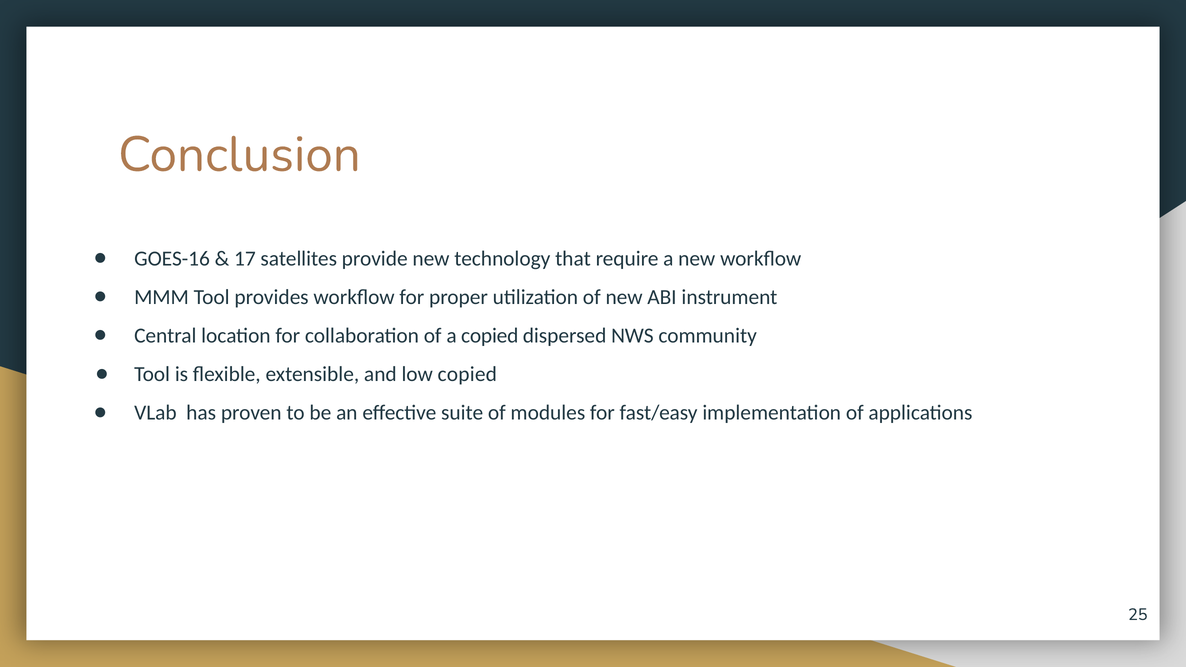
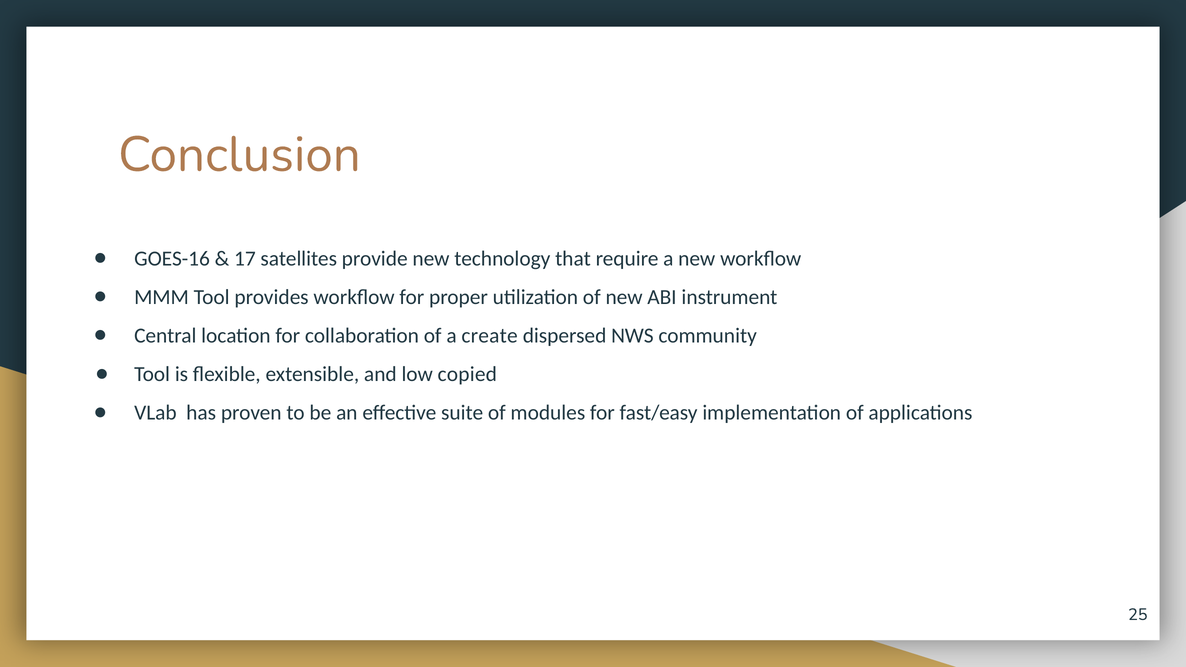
a copied: copied -> create (490, 336)
